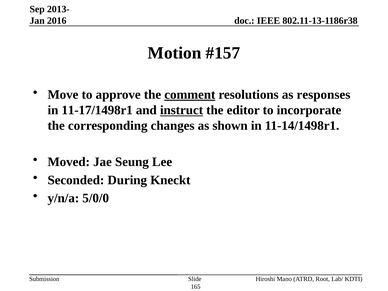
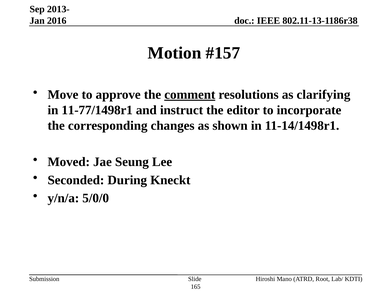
responses: responses -> clarifying (324, 95)
11-17/1498r1: 11-17/1498r1 -> 11-77/1498r1 (97, 110)
instruct underline: present -> none (182, 110)
